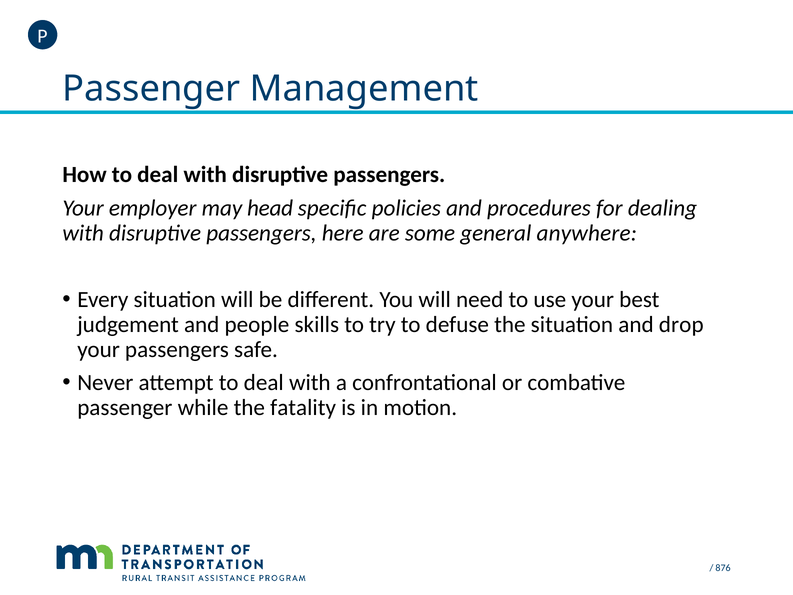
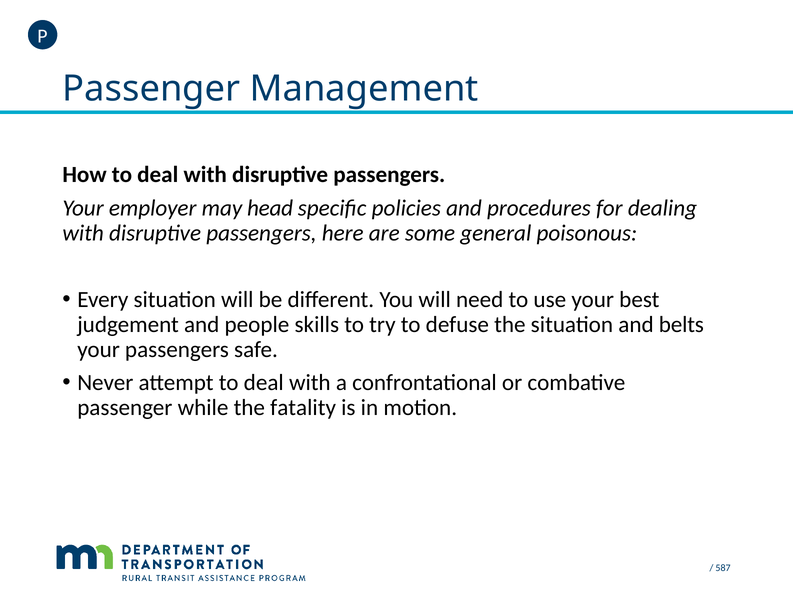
anywhere: anywhere -> poisonous (587, 233)
drop: drop -> belts (681, 324)
876: 876 -> 587 (723, 568)
